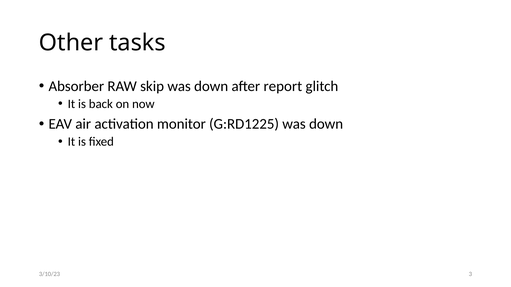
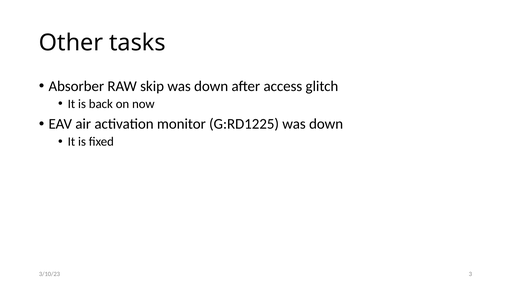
report: report -> access (283, 86)
